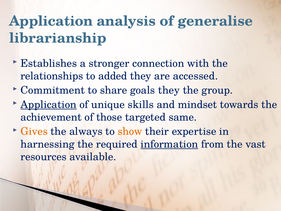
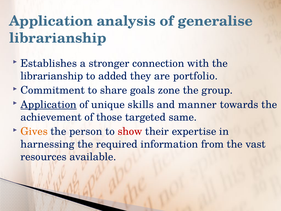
relationships: relationships -> librarianship (52, 76)
accessed: accessed -> portfolio (195, 76)
goals they: they -> zone (169, 90)
mindset: mindset -> manner (197, 104)
always: always -> person (86, 131)
show colour: orange -> red (130, 131)
information underline: present -> none (169, 144)
